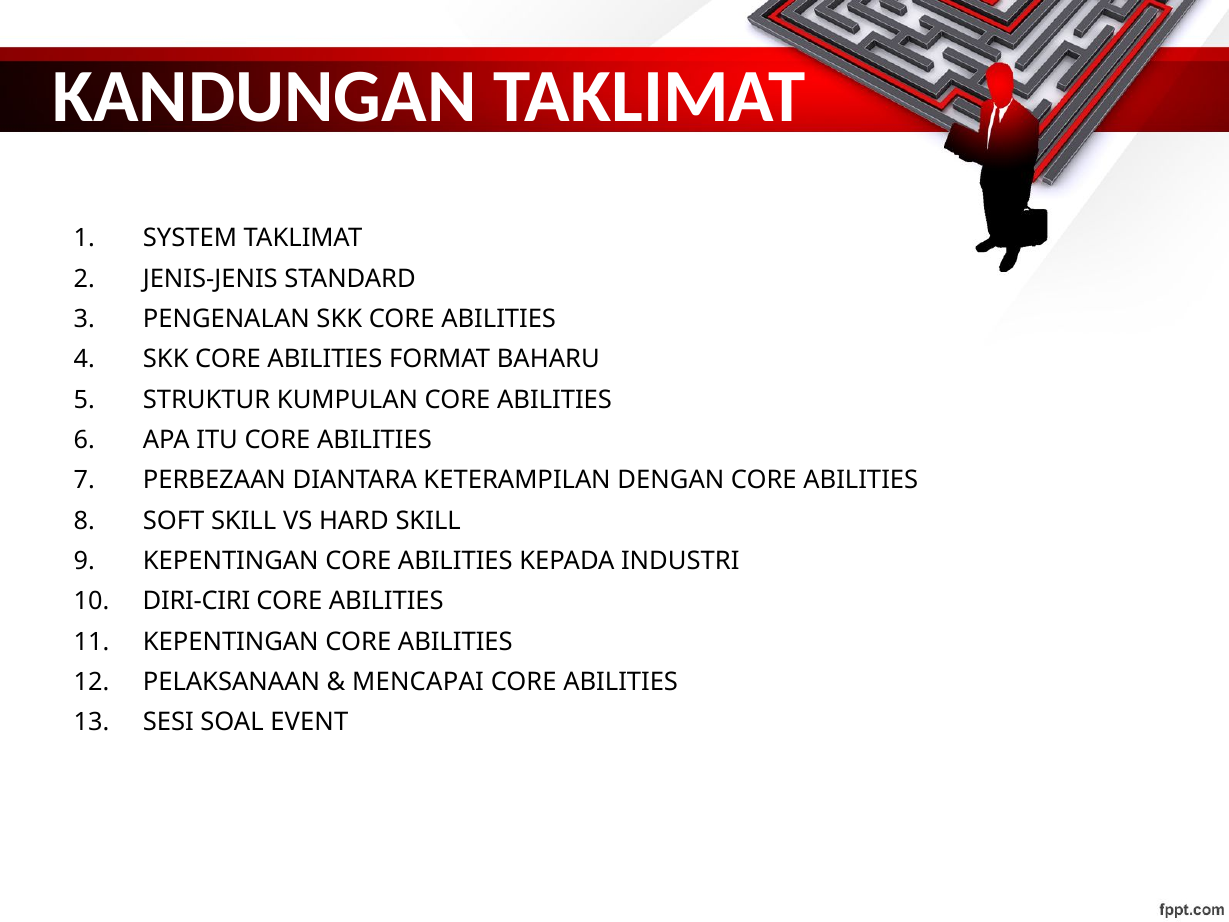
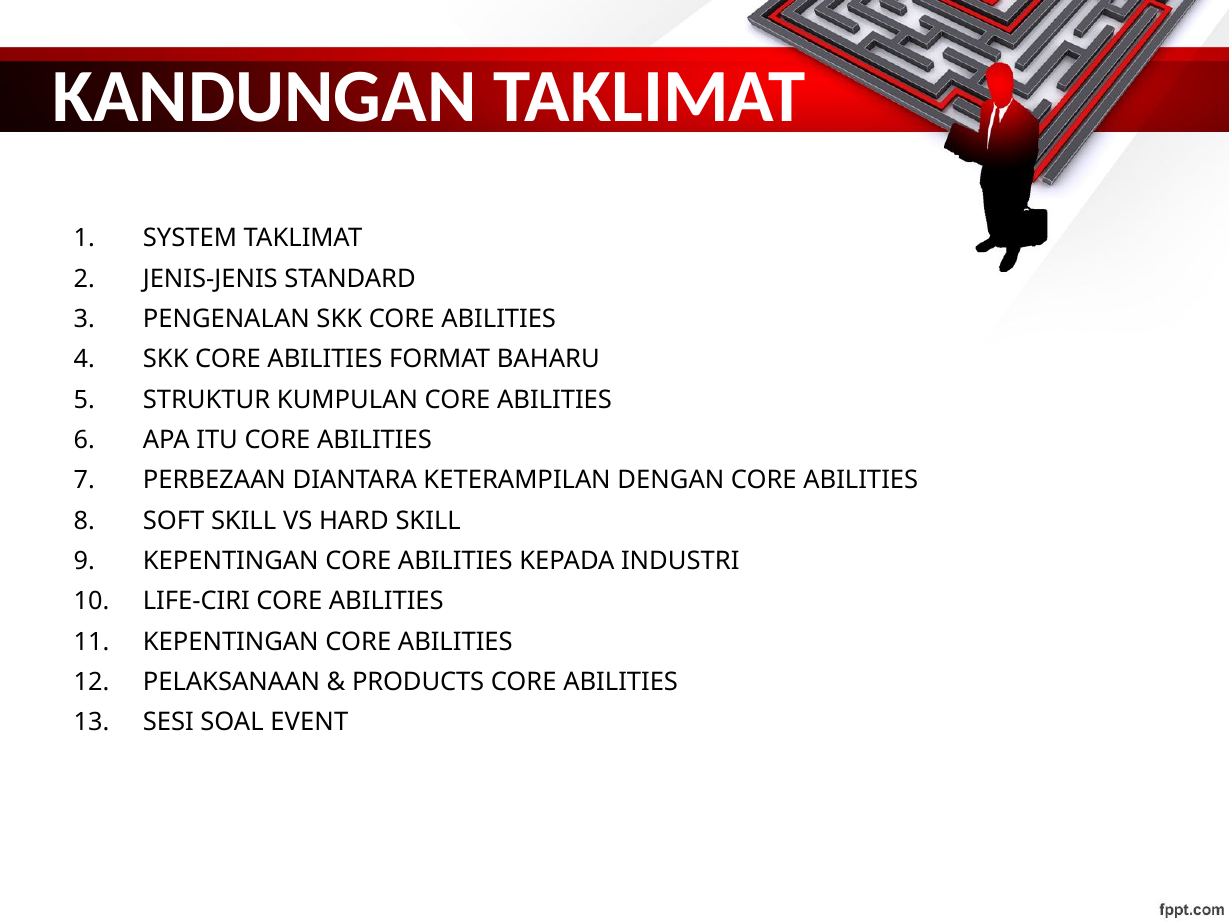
DIRI-CIRI: DIRI-CIRI -> LIFE-CIRI (196, 601)
MENCAPAI: MENCAPAI -> PRODUCTS (418, 682)
